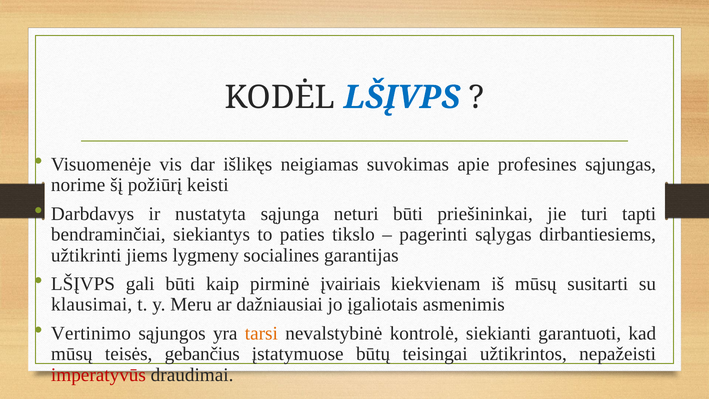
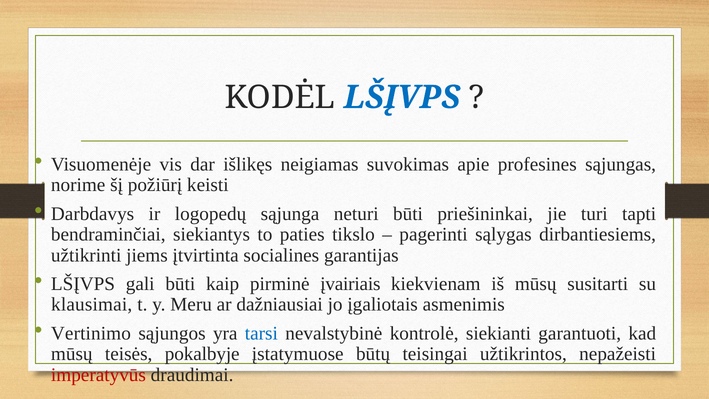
nustatyta: nustatyta -> logopedų (211, 214)
lygmeny: lygmeny -> įtvirtinta (206, 255)
tarsi colour: orange -> blue (261, 333)
gebančius: gebančius -> pokalbyje (202, 354)
